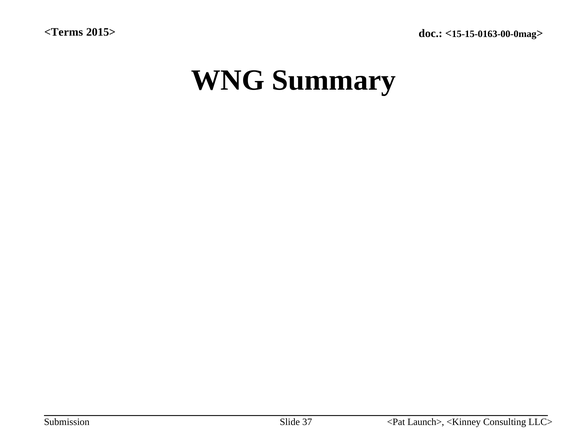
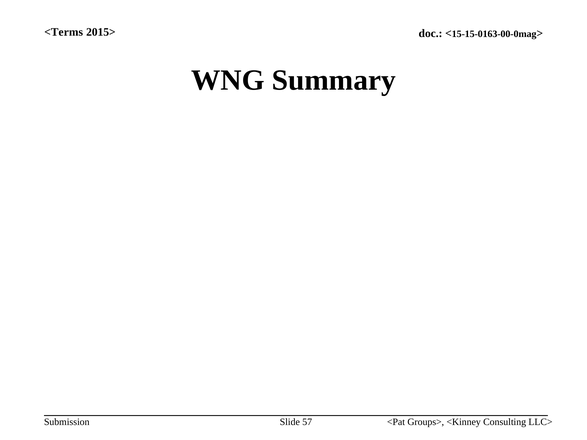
37: 37 -> 57 (307, 422)
Launch>: Launch> -> Groups> (426, 422)
